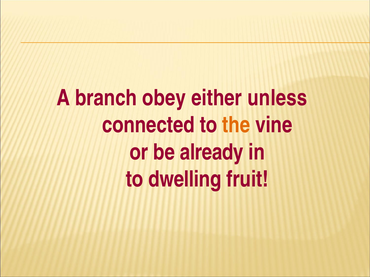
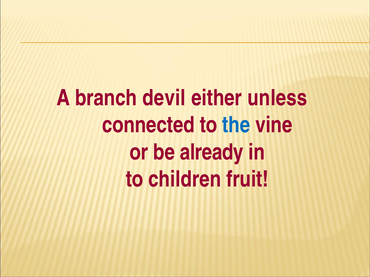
obey: obey -> devil (164, 98)
the colour: orange -> blue (236, 125)
dwelling: dwelling -> children (185, 180)
